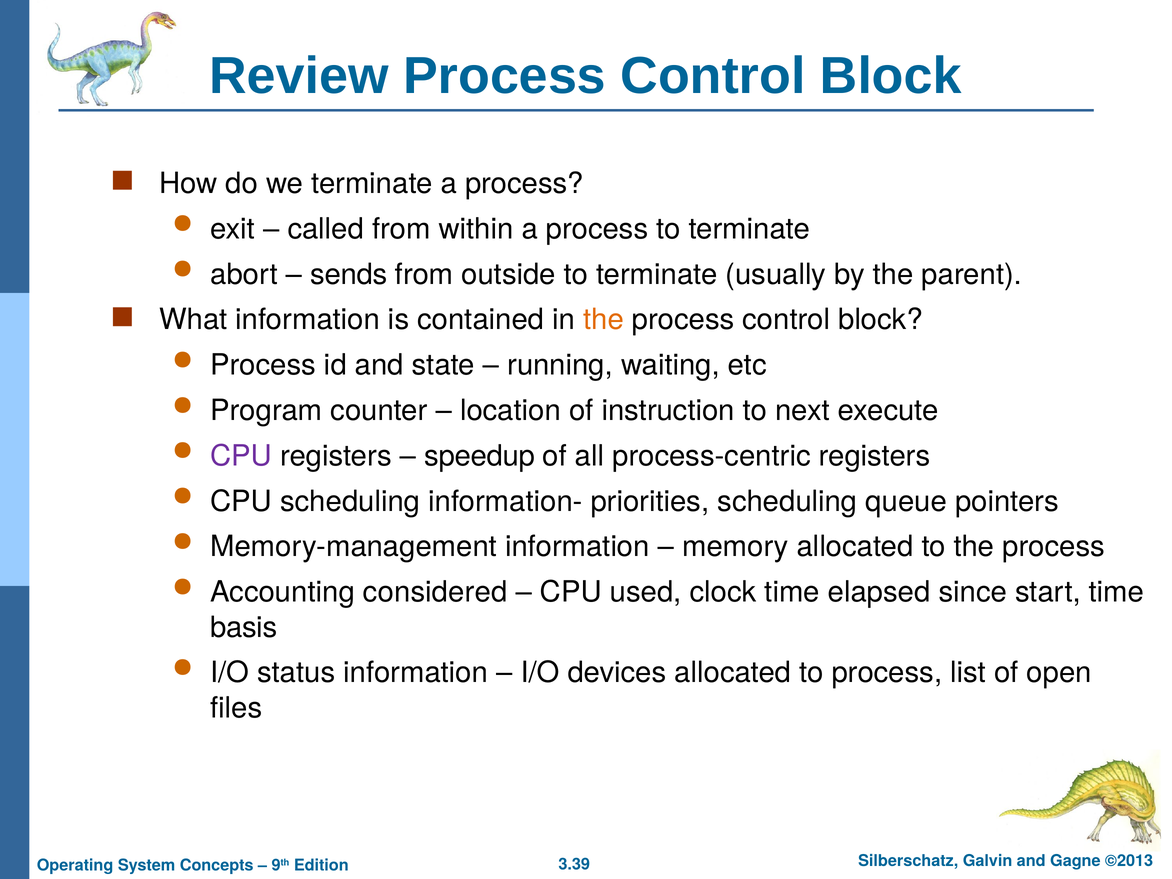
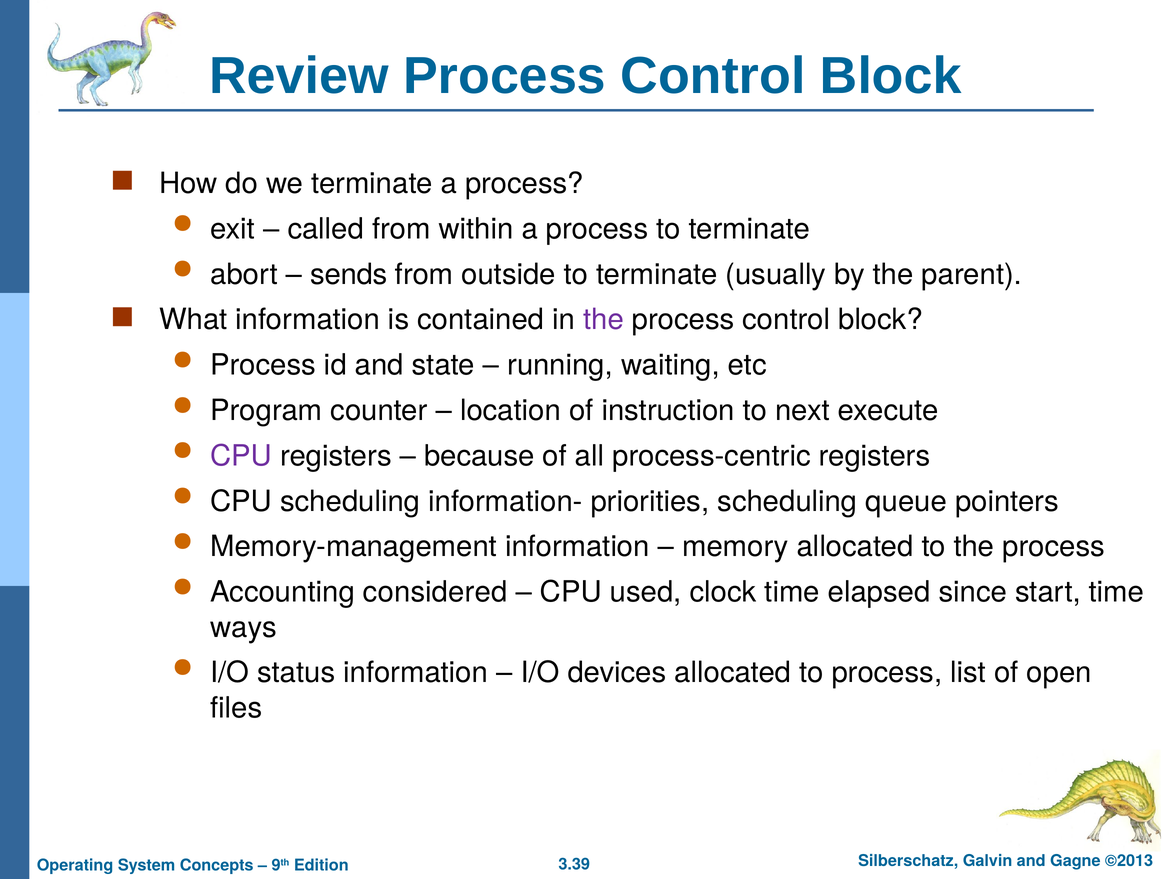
the colour: orange -> purple (604, 320)
speedup: speedup -> because (479, 456)
basis: basis -> ways (244, 627)
